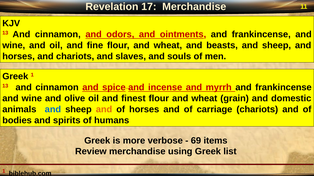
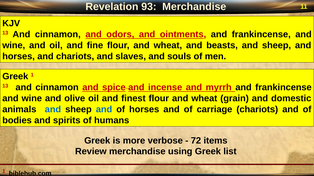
17: 17 -> 93 (149, 7)
and colour: orange -> blue (104, 110)
69: 69 -> 72 (196, 141)
